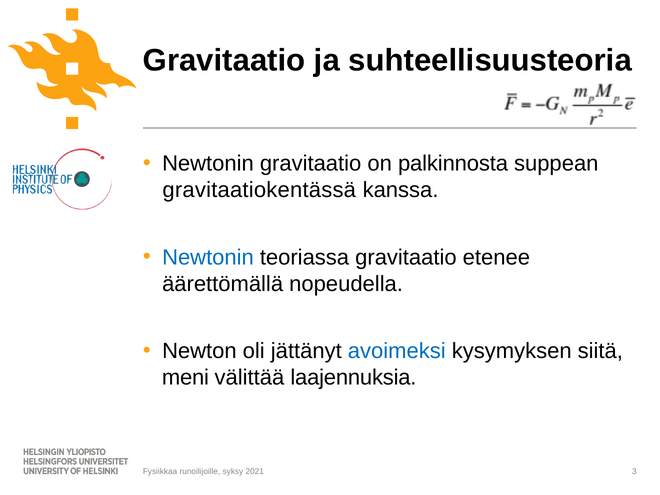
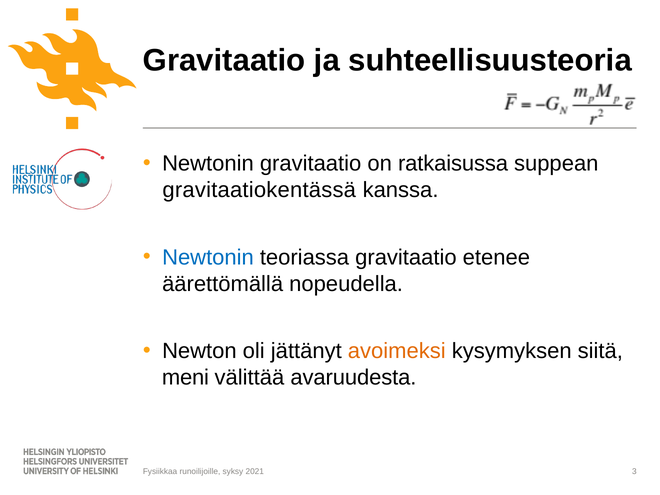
palkinnosta: palkinnosta -> ratkaisussa (453, 164)
avoimeksi colour: blue -> orange (397, 351)
laajennuksia: laajennuksia -> avaruudesta (353, 378)
